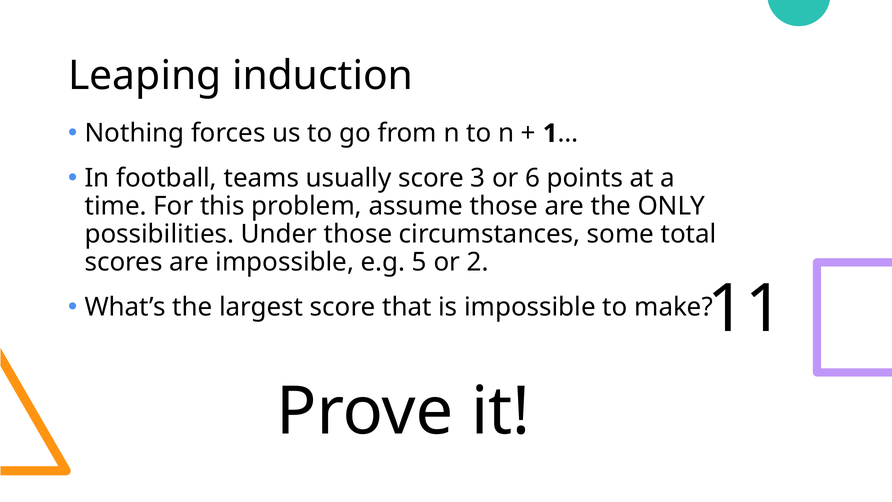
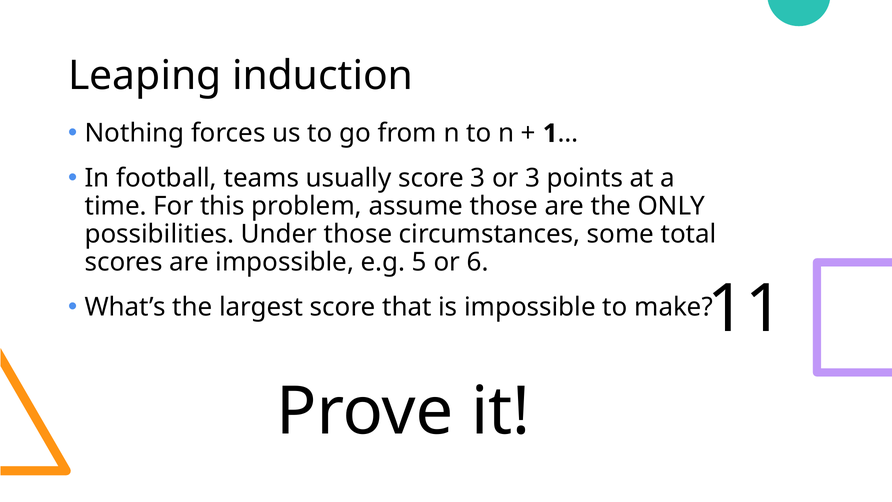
or 6: 6 -> 3 (533, 178)
2: 2 -> 6 (478, 262)
